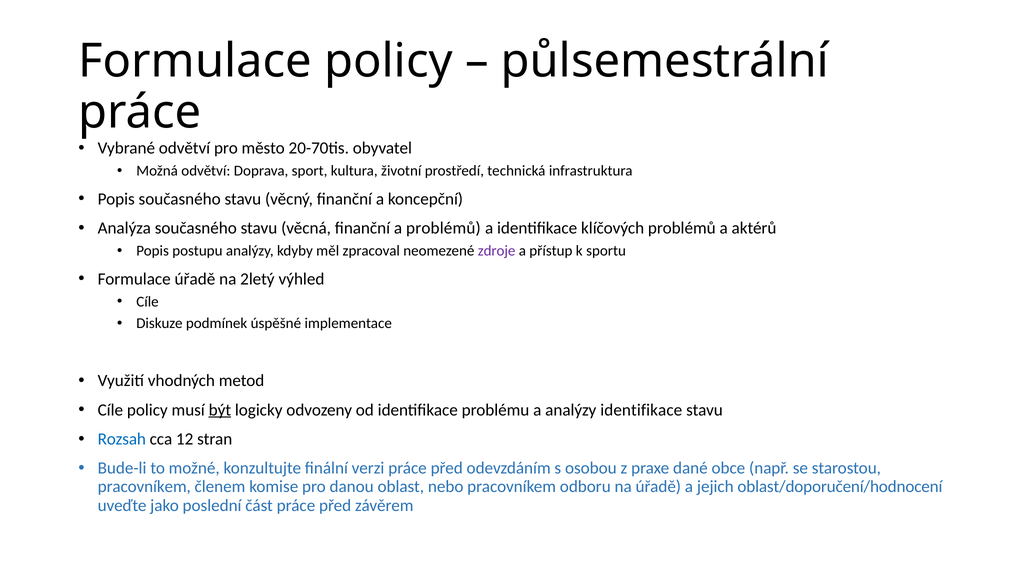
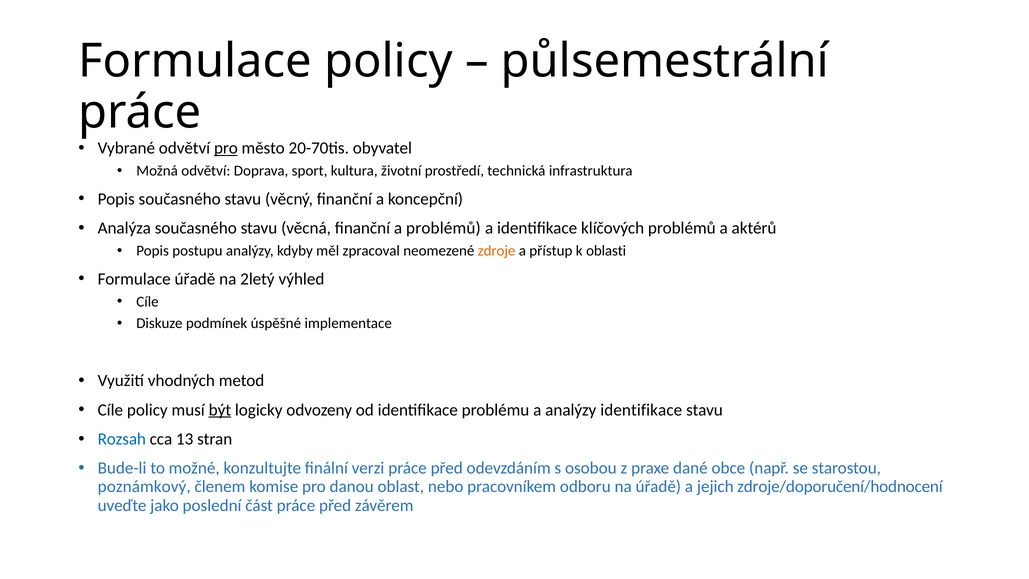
pro underline: none -> present (226, 148)
zdroje colour: purple -> orange (497, 251)
sportu: sportu -> oblasti (606, 251)
12: 12 -> 13 (185, 439)
pracovníkem: pracovníkem -> poznámkový (144, 487)
oblast/doporučení/hodnocení: oblast/doporučení/hodnocení -> zdroje/doporučení/hodnocení (840, 487)
